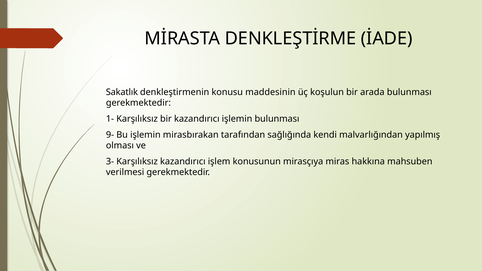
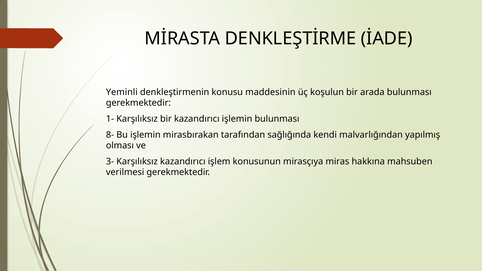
Sakatlık: Sakatlık -> Yeminli (122, 92)
9-: 9- -> 8- (110, 135)
